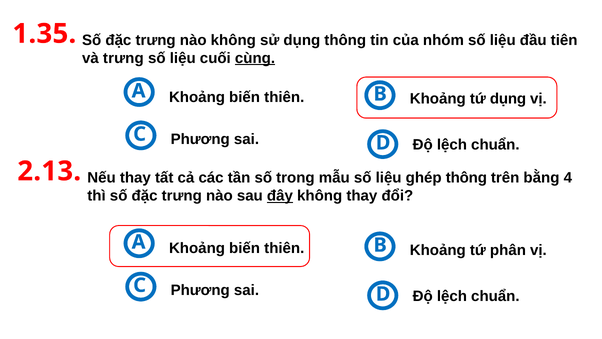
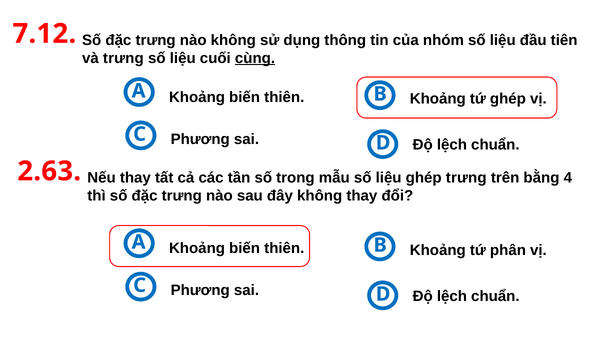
1.35: 1.35 -> 7.12 (44, 34)
tứ dụng: dụng -> ghép (508, 99)
2.13: 2.13 -> 2.63 (49, 171)
ghép thông: thông -> trưng (466, 178)
đây underline: present -> none (280, 196)
